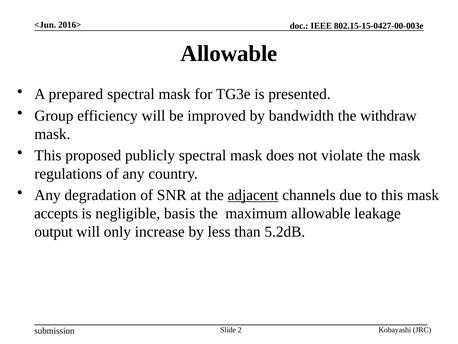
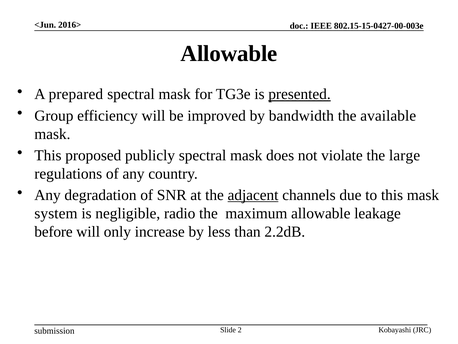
presented underline: none -> present (300, 94)
withdraw: withdraw -> available (388, 115)
the mask: mask -> large (405, 155)
accepts: accepts -> system (56, 213)
basis: basis -> radio (180, 213)
output: output -> before (54, 231)
5.2dB: 5.2dB -> 2.2dB (285, 231)
